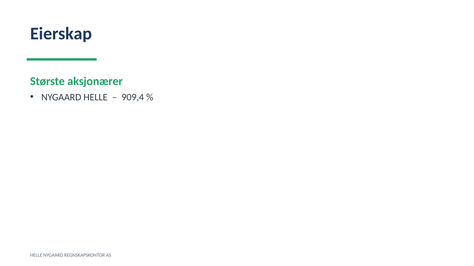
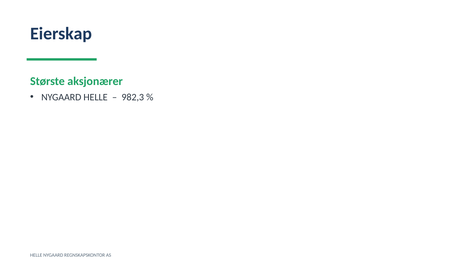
909,4: 909,4 -> 982,3 (133, 97)
